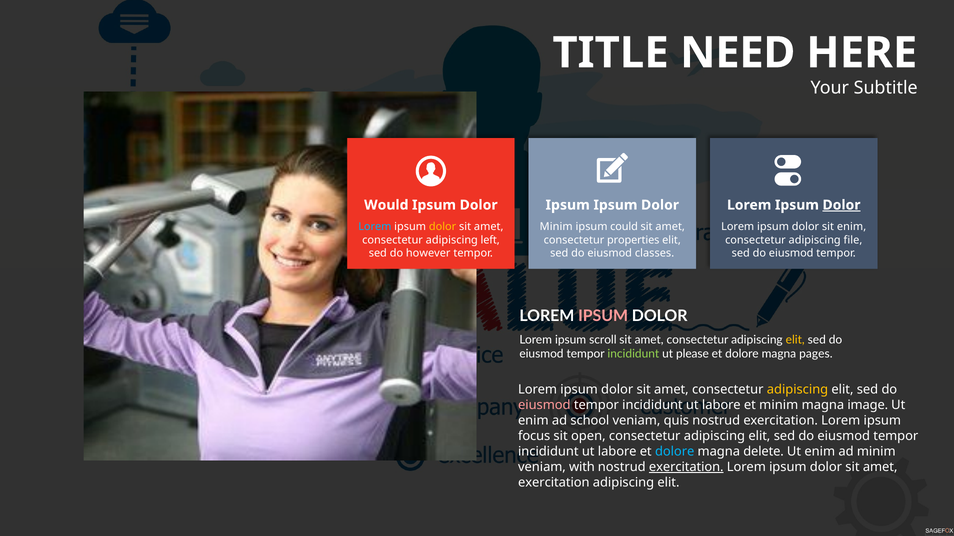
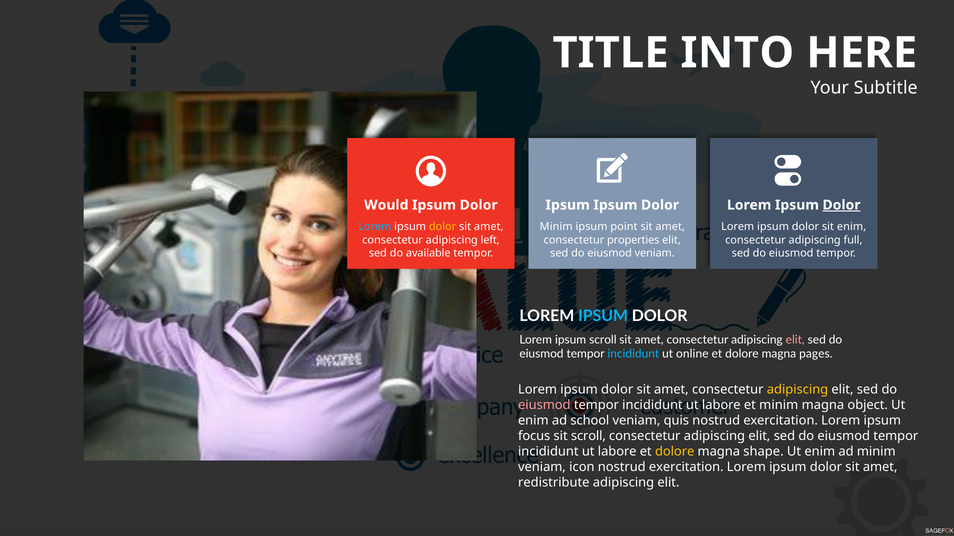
NEED: NEED -> INTO (737, 53)
could: could -> point (624, 227)
file: file -> full (853, 240)
however: however -> available (428, 253)
eiusmod classes: classes -> veniam (655, 253)
IPSUM colour: pink -> light blue (603, 317)
elit colour: yellow -> pink (795, 340)
incididunt colour: light green -> light blue (633, 354)
please: please -> online (692, 354)
image: image -> object (868, 406)
sit open: open -> scroll (588, 437)
dolore colour: light blue -> yellow (675, 452)
delete: delete -> shape (763, 452)
with: with -> icon (582, 468)
exercitation underline: present -> none (686, 468)
exercitation: exercitation -> redistribute (554, 483)
